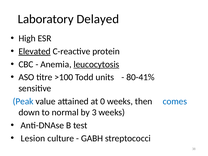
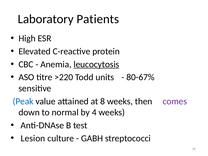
Delayed: Delayed -> Patients (98, 19)
Elevated underline: present -> none (35, 51)
>100: >100 -> >220 (64, 77)
80-41%: 80-41% -> 80-67% (140, 77)
0: 0 -> 8 (103, 101)
comes colour: blue -> purple (175, 101)
3: 3 -> 4 (94, 112)
